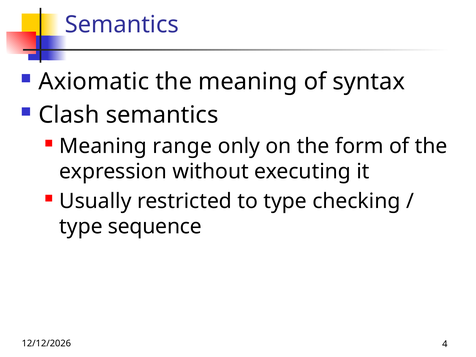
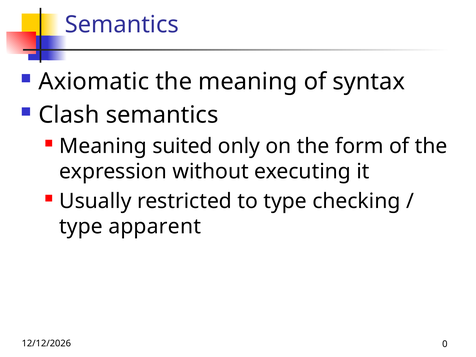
range: range -> suited (183, 146)
sequence: sequence -> apparent (155, 227)
4: 4 -> 0 (445, 344)
